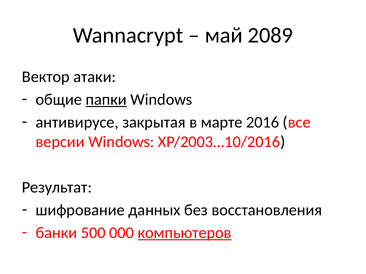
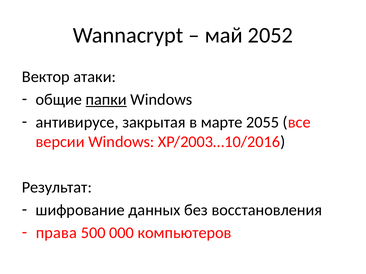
2089: 2089 -> 2052 (270, 35)
2016: 2016 -> 2055 (263, 122)
банки: банки -> права (56, 233)
компьютеров underline: present -> none (185, 233)
